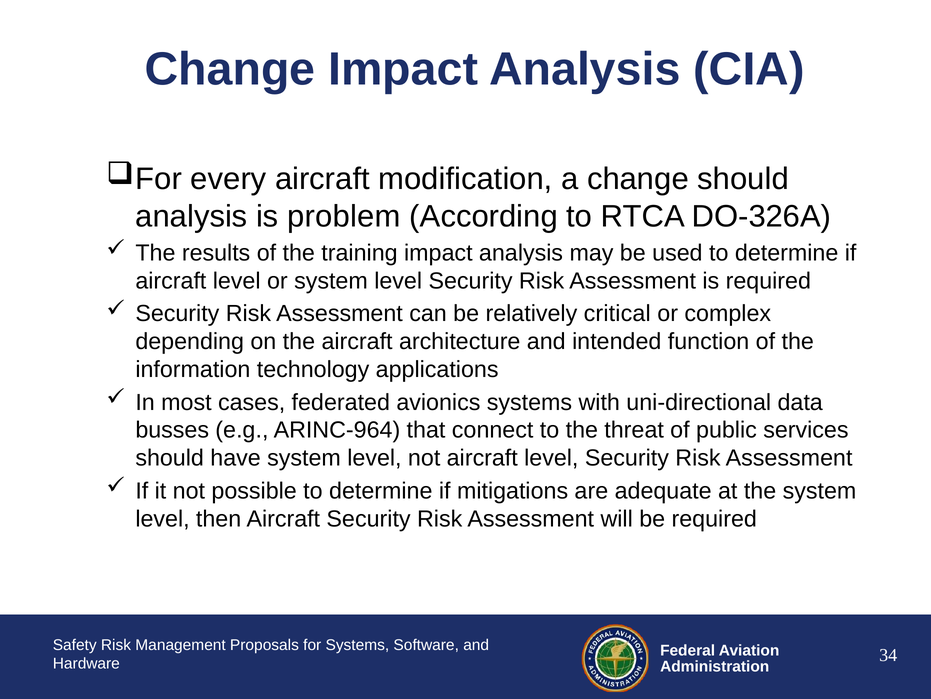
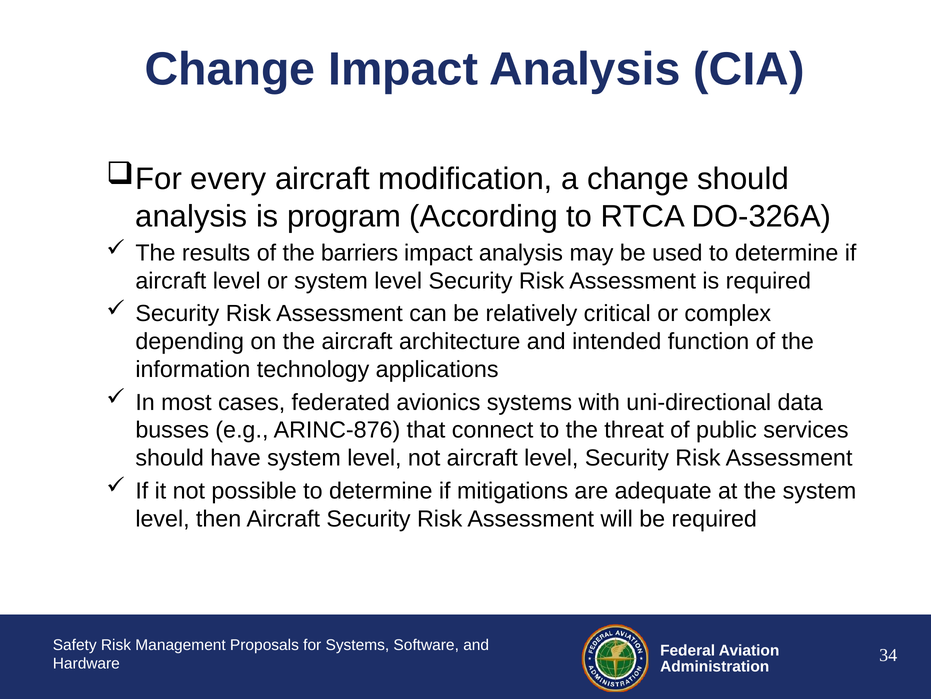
problem: problem -> program (344, 216)
training: training -> barriers (360, 253)
ARINC-964: ARINC-964 -> ARINC-876 (337, 430)
